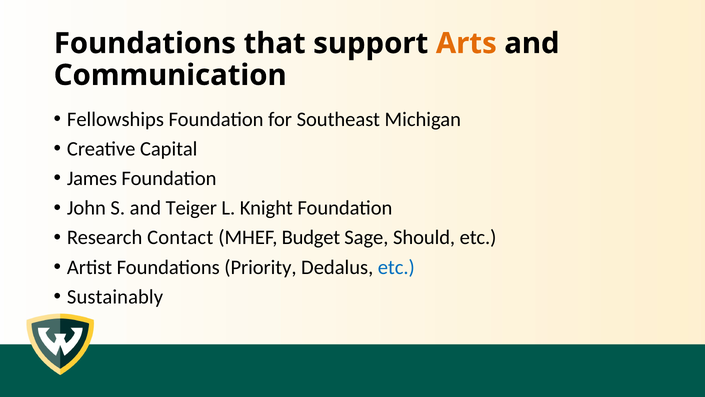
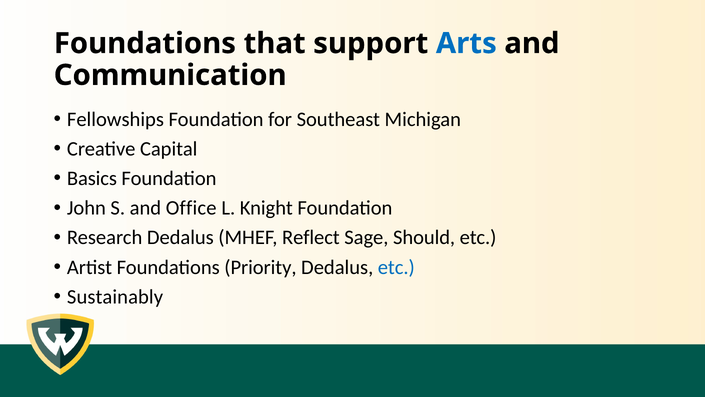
Arts colour: orange -> blue (466, 43)
James: James -> Basics (92, 178)
Teiger: Teiger -> Office (191, 208)
Research Contact: Contact -> Dedalus (180, 237)
Budget: Budget -> Reflect (311, 237)
